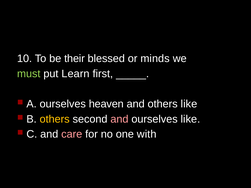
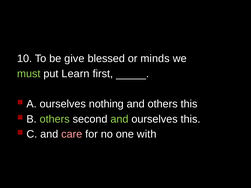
their: their -> give (74, 59)
heaven: heaven -> nothing (106, 104)
others like: like -> this (189, 104)
others colour: yellow -> light green (55, 119)
and colour: pink -> light green (119, 119)
ourselves like: like -> this (191, 119)
